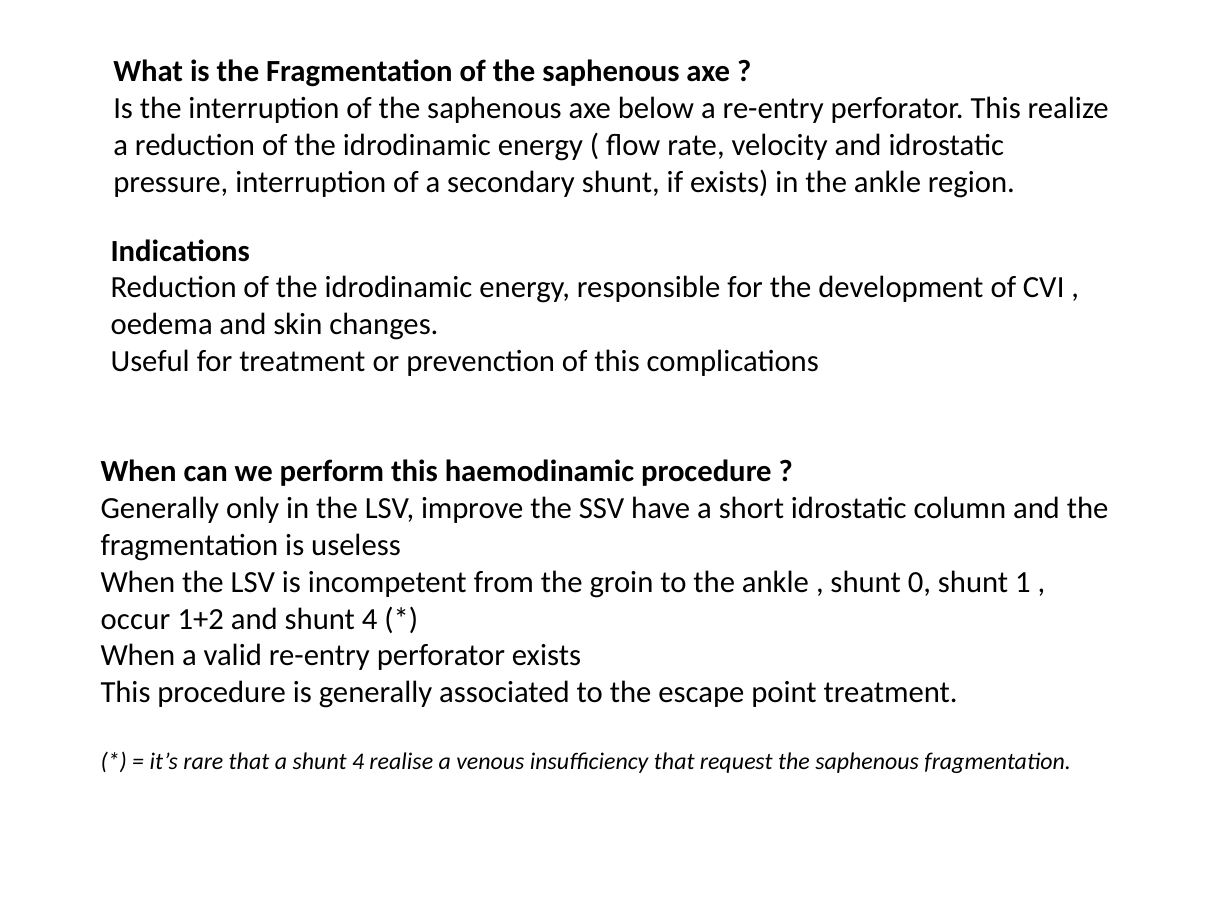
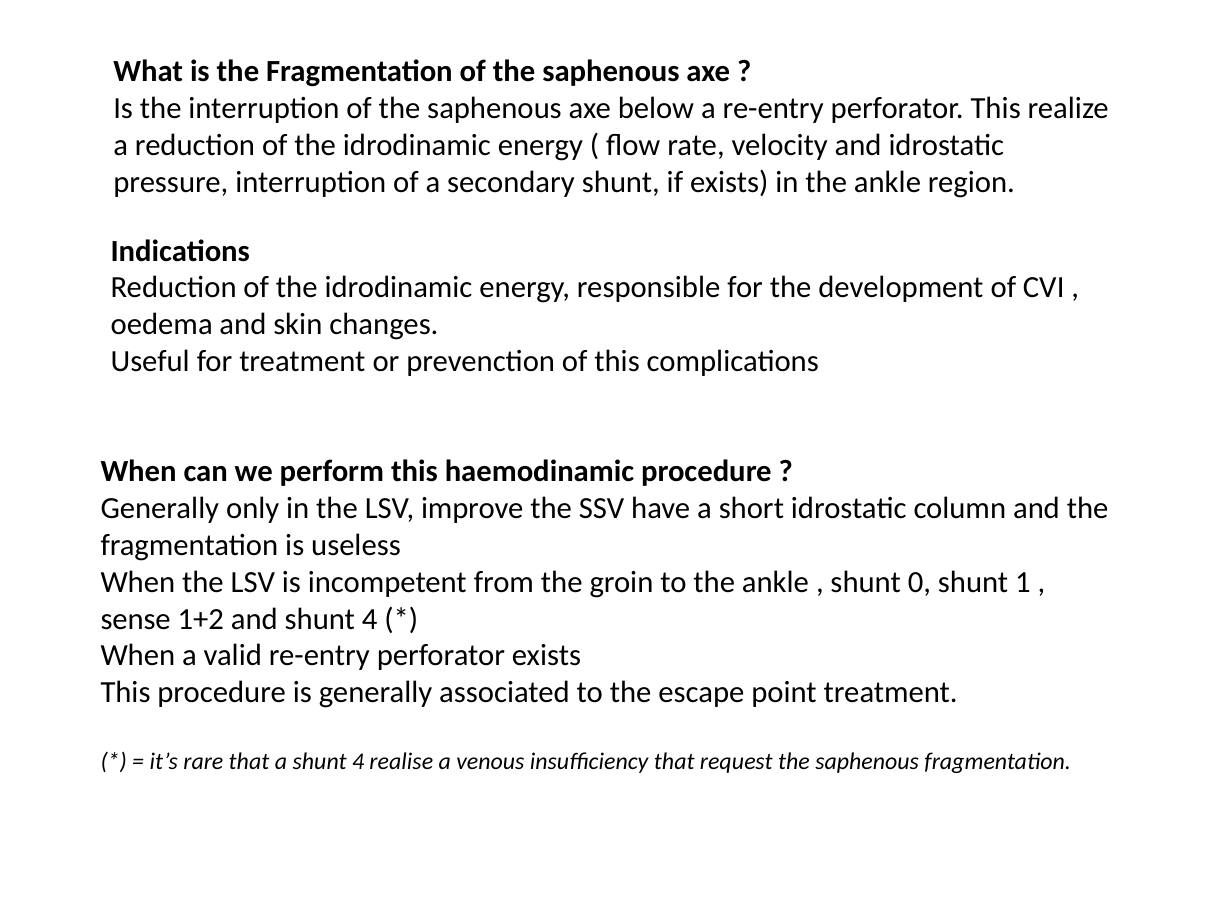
occur: occur -> sense (136, 619)
